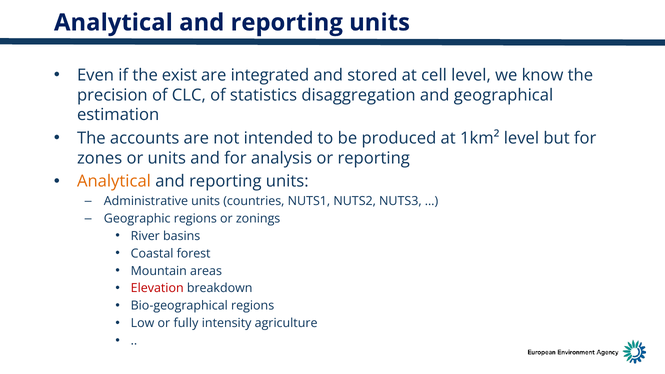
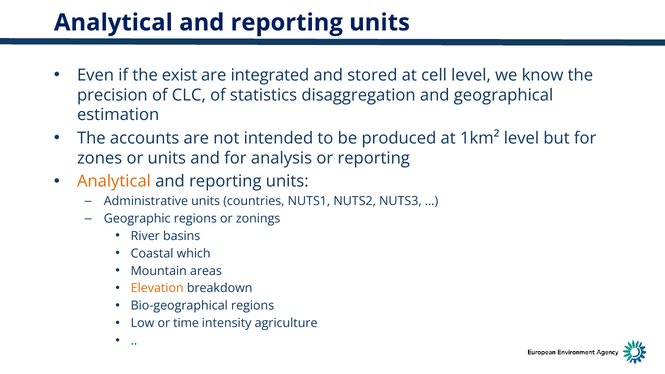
forest: forest -> which (194, 254)
Elevation colour: red -> orange (157, 288)
fully: fully -> time (186, 323)
